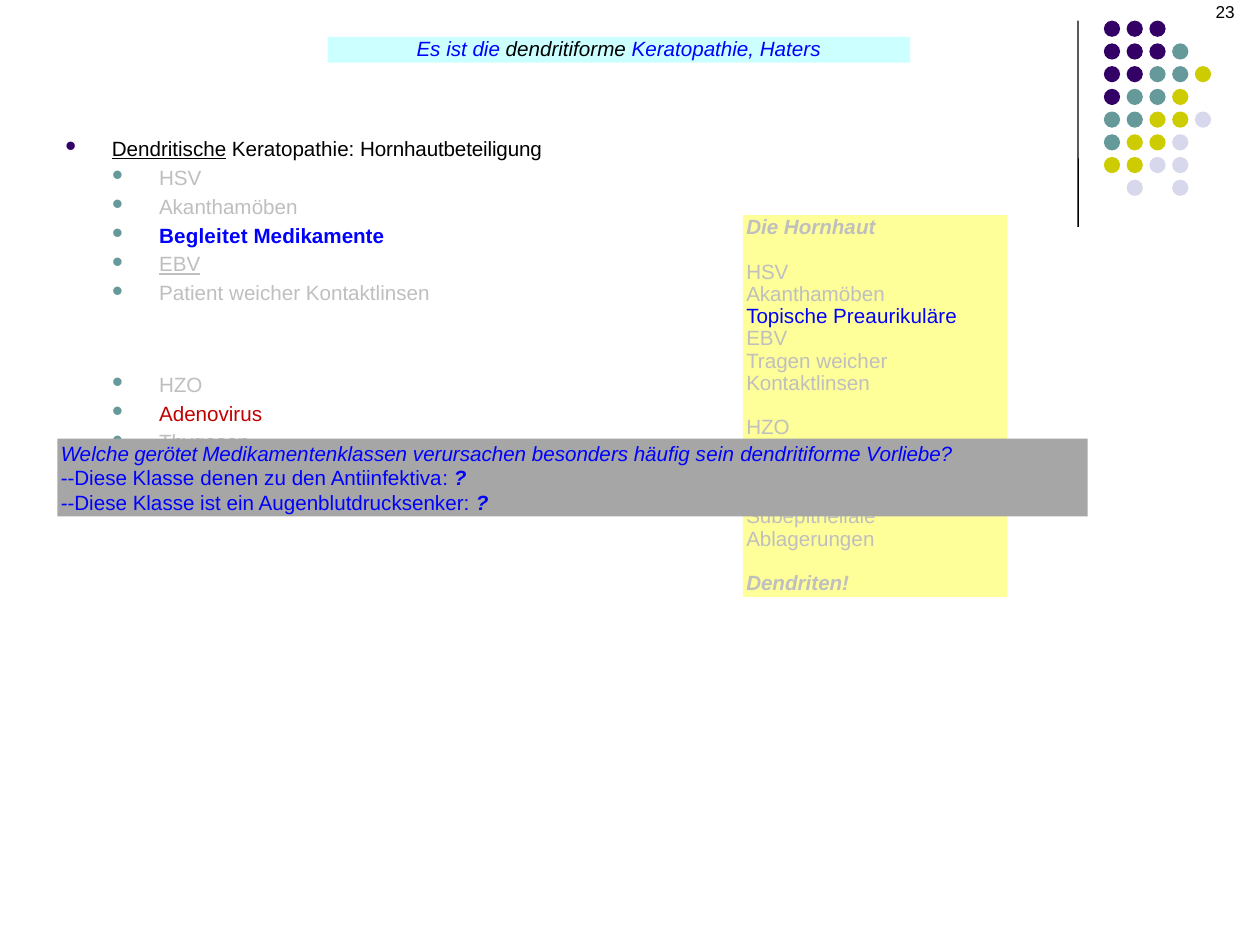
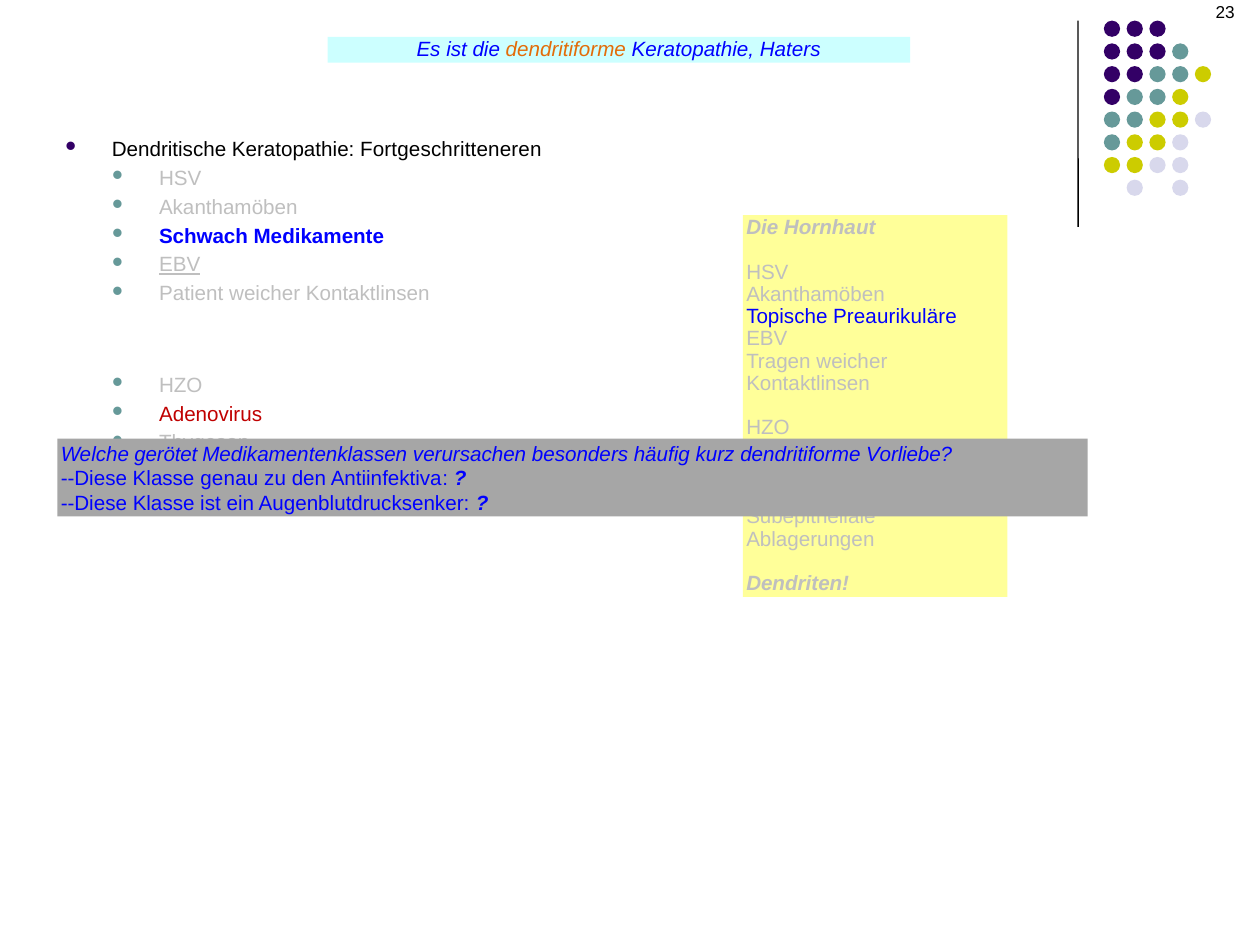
dendritiforme colour: black -> orange (566, 50)
Dendritische underline: present -> none (169, 150)
Hornhautbeteiligung: Hornhautbeteiligung -> Fortgeschritteneren (451, 150)
Begleitet: Begleitet -> Schwach (203, 236)
sein: sein -> kurz (715, 454)
denen: denen -> genau (229, 479)
